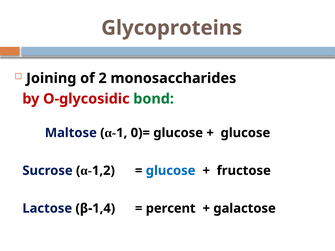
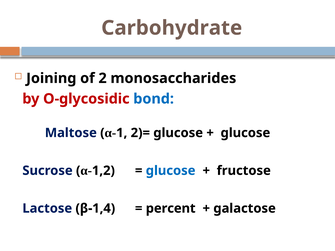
Glycoproteins: Glycoproteins -> Carbohydrate (172, 28)
bond colour: green -> blue (154, 99)
0)=: 0)= -> 2)= (140, 133)
